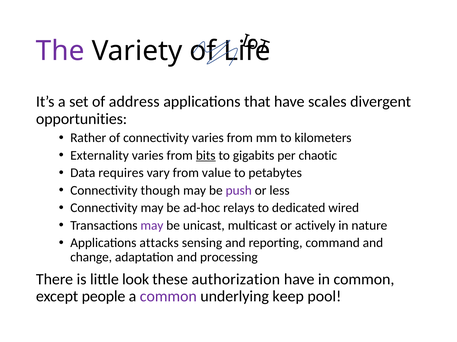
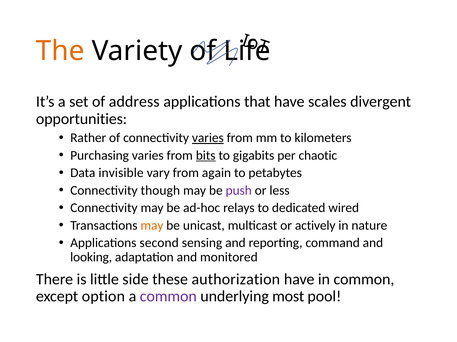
The colour: purple -> orange (60, 51)
varies underline: none -> present (208, 138)
Externality: Externality -> Purchasing (100, 156)
requires: requires -> invisible (121, 173)
value: value -> again (216, 173)
may colour: purple -> orange (152, 226)
attacks: attacks -> second (159, 243)
change: change -> looking (91, 258)
processing: processing -> monitored (229, 258)
look: look -> side (136, 280)
people: people -> option (103, 297)
keep: keep -> most (288, 297)
